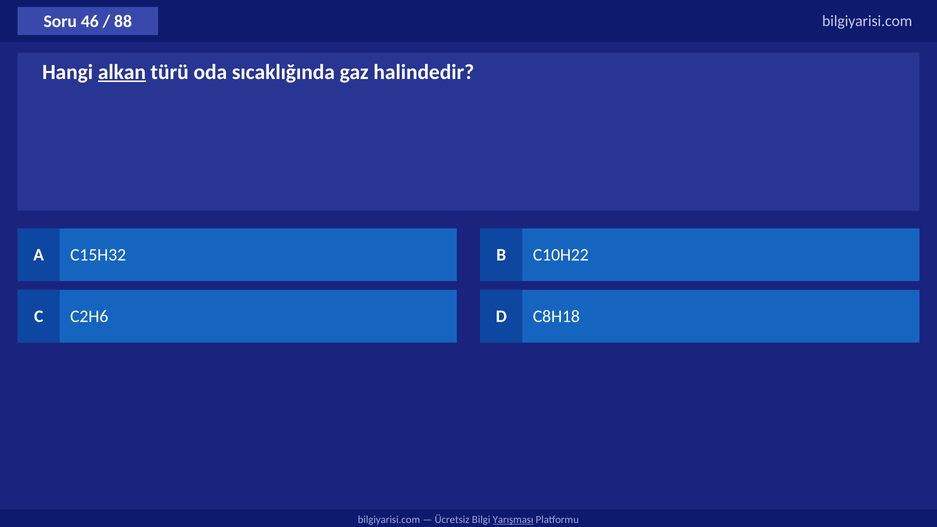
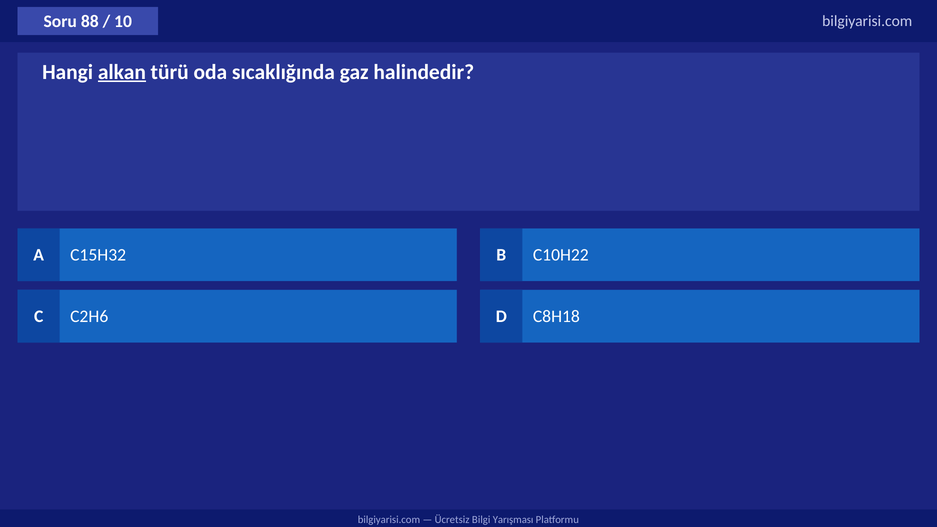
46: 46 -> 88 (90, 21)
88: 88 -> 10 (123, 21)
Yarışması underline: present -> none (513, 520)
